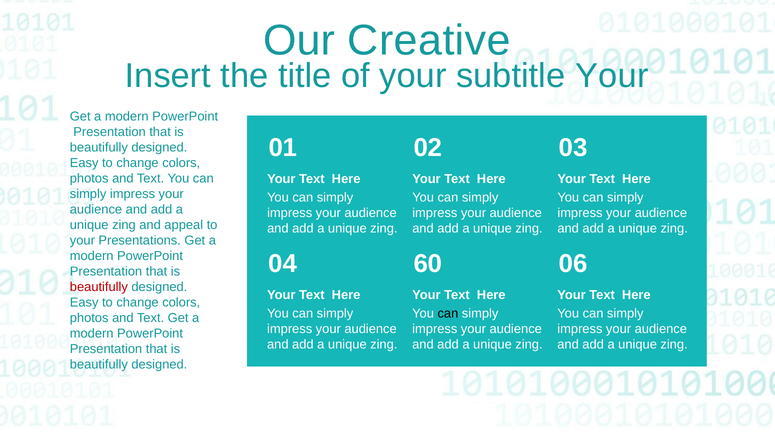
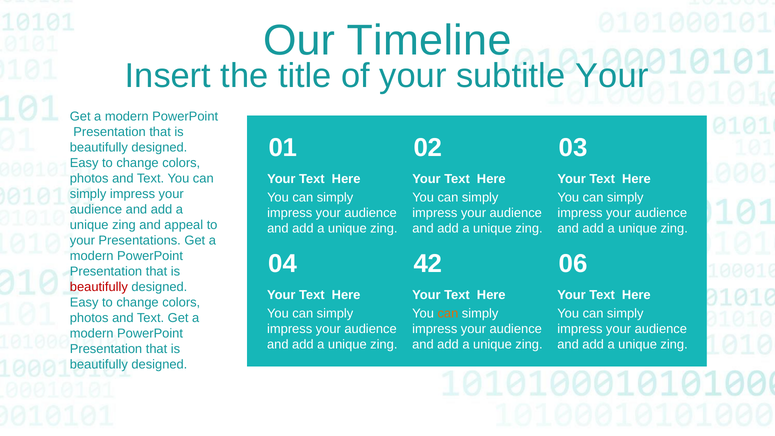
Creative: Creative -> Timeline (429, 41)
60: 60 -> 42 (428, 264)
can colour: black -> orange (448, 313)
